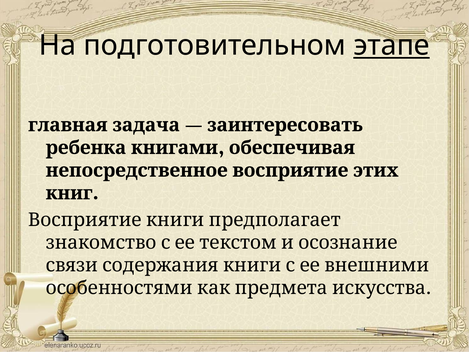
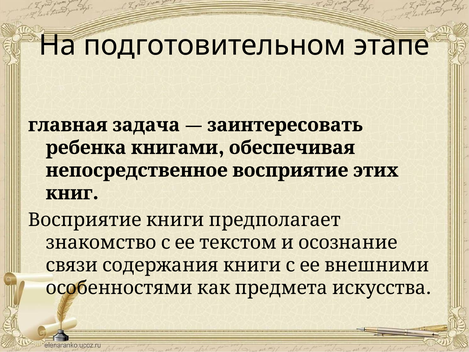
этапе underline: present -> none (392, 45)
